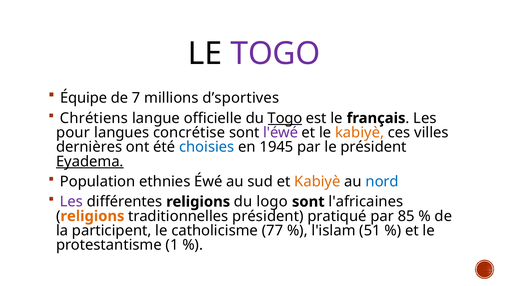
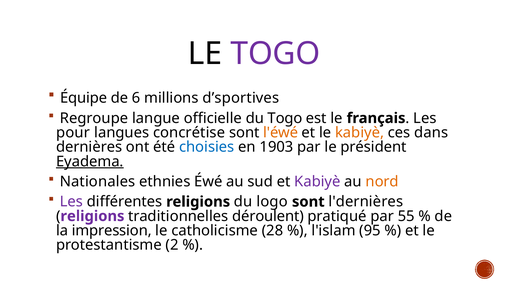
7: 7 -> 6 (136, 98)
Chrétiens: Chrétiens -> Regroupe (94, 118)
Togo underline: present -> none (285, 118)
l'éwé colour: purple -> orange (281, 132)
villes: villes -> dans (431, 132)
1945: 1945 -> 1903 (276, 147)
Population: Population -> Nationales (98, 181)
Kabiyè colour: orange -> purple (317, 181)
nord colour: blue -> orange (382, 181)
l'africaines: l'africaines -> l'dernières (366, 202)
religions colour: orange -> purple (92, 216)
traditionnelles président: président -> déroulent (268, 216)
85: 85 -> 55 (406, 216)
participent: participent -> impression (112, 230)
77: 77 -> 28 (273, 230)
51: 51 -> 95 (370, 230)
1: 1 -> 2 (172, 245)
